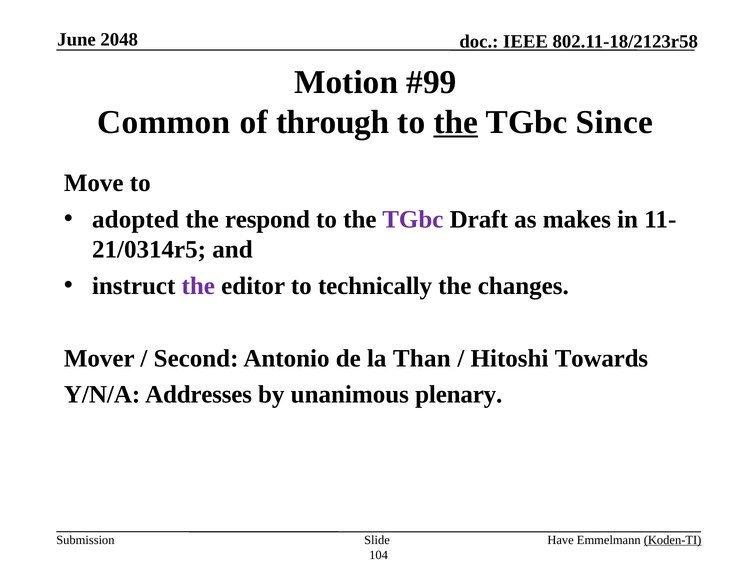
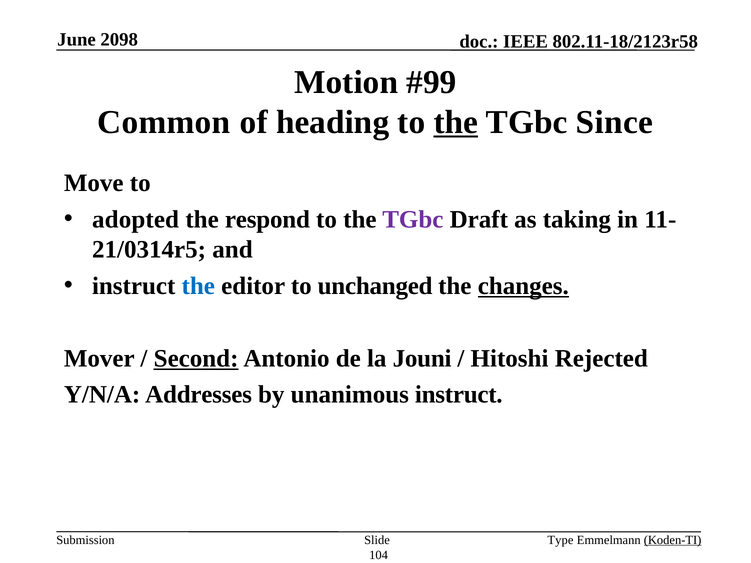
2048: 2048 -> 2098 (119, 40)
through: through -> heading (333, 122)
makes: makes -> taking (577, 220)
the colour: purple -> blue (198, 286)
technically: technically -> unchanged (375, 286)
changes underline: none -> present (523, 286)
Second underline: none -> present (196, 359)
Than: Than -> Jouni (422, 359)
Towards: Towards -> Rejected (601, 359)
unanimous plenary: plenary -> instruct (459, 395)
Have: Have -> Type (560, 540)
